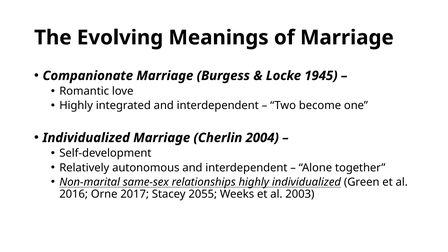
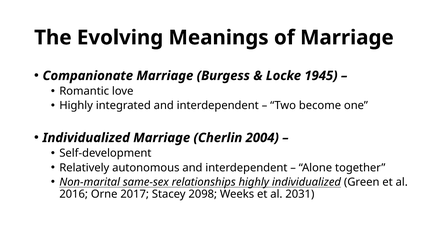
2055: 2055 -> 2098 (203, 194)
2003: 2003 -> 2031 (300, 194)
